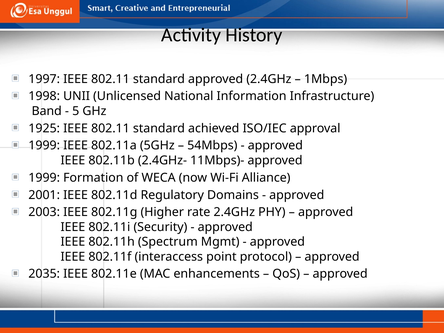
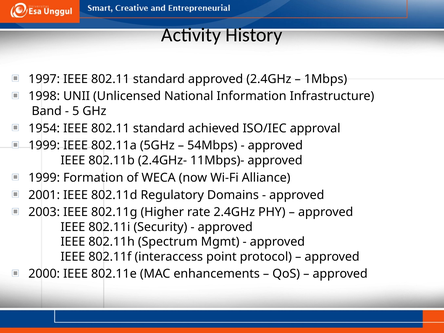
1925: 1925 -> 1954 (44, 128)
2035: 2035 -> 2000 (44, 274)
